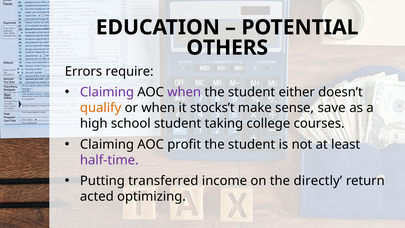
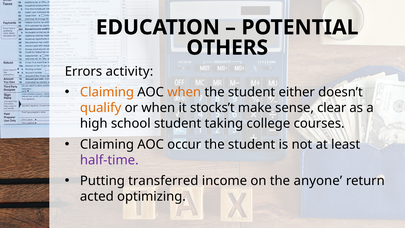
require: require -> activity (129, 71)
Claiming colour: purple -> orange (107, 92)
when colour: purple -> orange (184, 92)
save: save -> clear (332, 108)
profit: profit -> occur (184, 144)
directly: directly -> anyone (318, 181)
